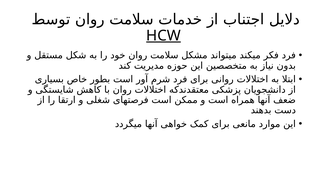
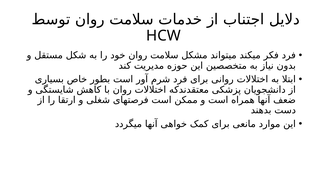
HCW underline: present -> none (163, 36)
